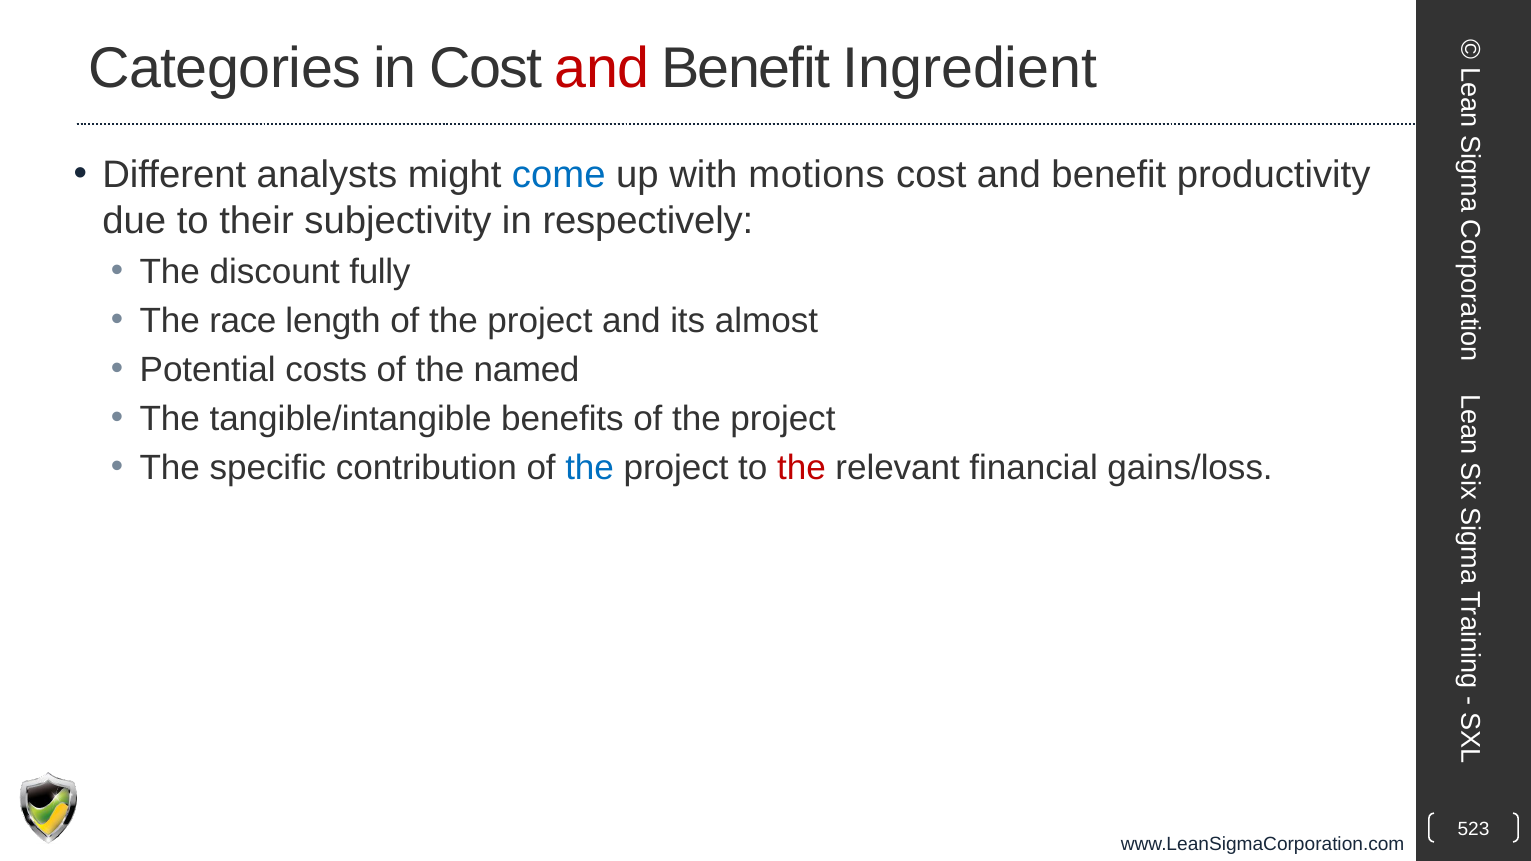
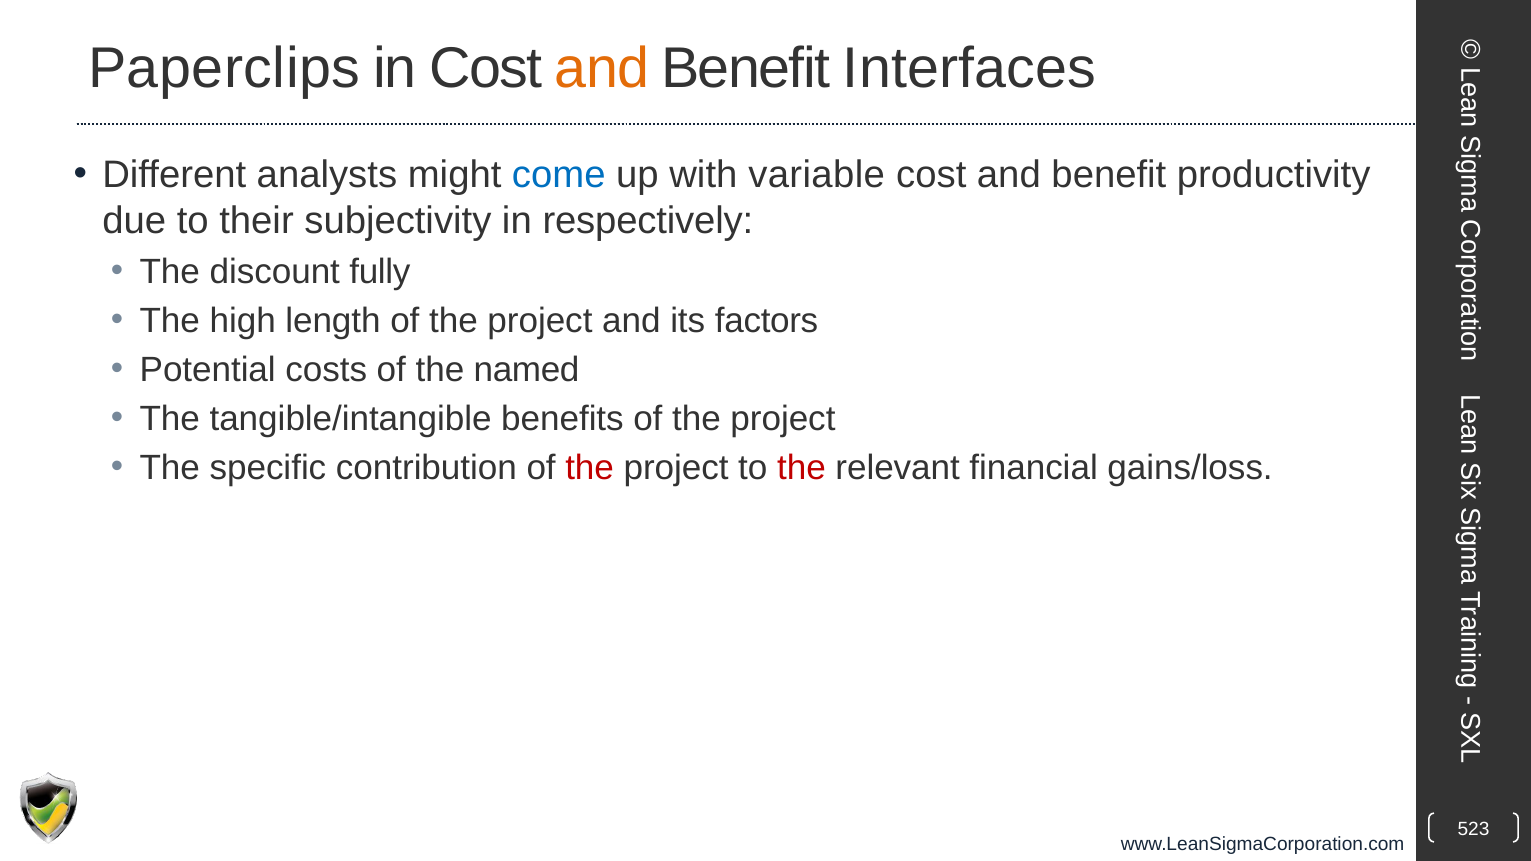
Categories: Categories -> Paperclips (224, 68)
and colour: red -> orange (602, 68)
Ingredient: Ingredient -> Interfaces (970, 68)
motions: motions -> variable (817, 175)
race: race -> high (243, 321)
almost: almost -> factors (767, 321)
the colour: blue -> red (590, 468)
